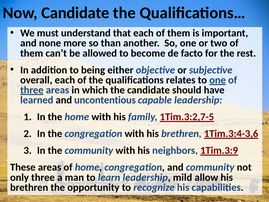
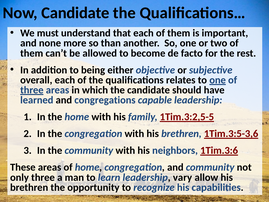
uncontentious: uncontentious -> congregations (105, 100)
1Tim.3:2,7-5: 1Tim.3:2,7-5 -> 1Tim.3:2,5-5 (187, 117)
1Tim.3:4-3,6: 1Tim.3:4-3,6 -> 1Tim.3:5-3,6 (231, 134)
1Tim.3:9: 1Tim.3:9 -> 1Tim.3:6 (219, 150)
mild: mild -> vary (182, 177)
